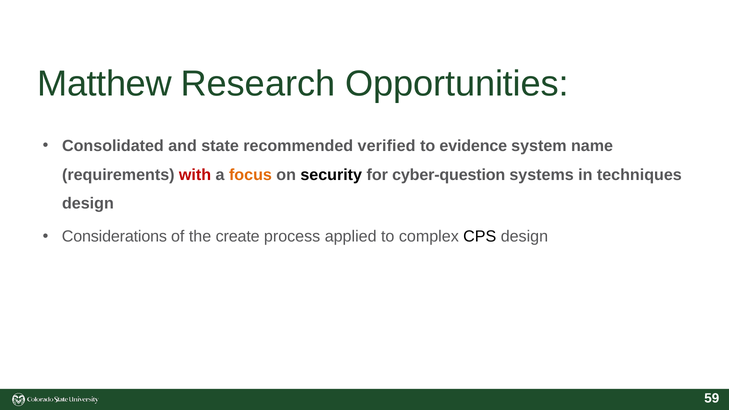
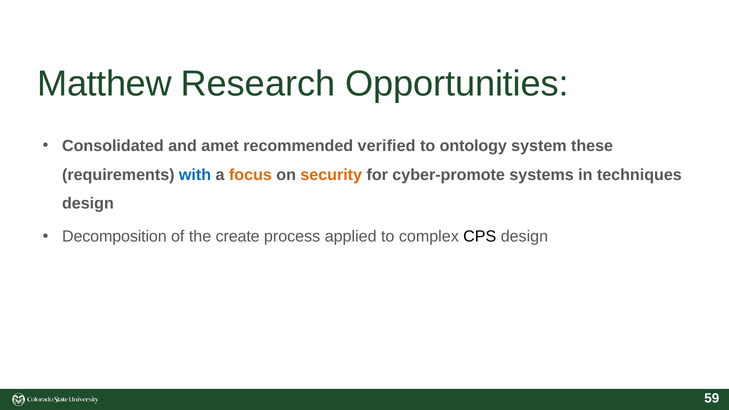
state: state -> amet (220, 146)
evidence: evidence -> ontology (473, 146)
name: name -> these (592, 146)
with colour: red -> blue (195, 175)
security colour: black -> orange (331, 175)
cyber-question: cyber-question -> cyber-promote (449, 175)
Considerations: Considerations -> Decomposition (114, 237)
